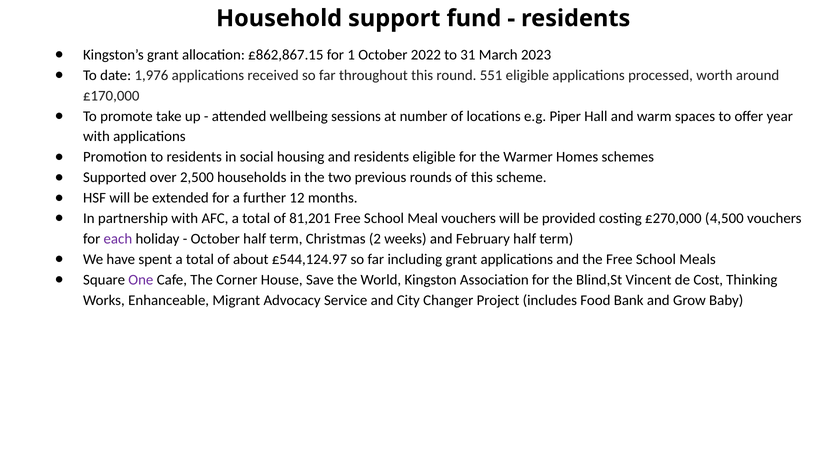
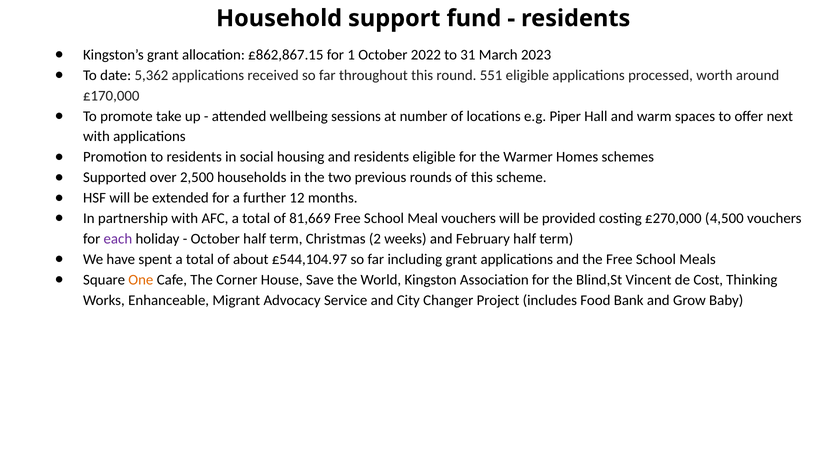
1,976: 1,976 -> 5,362 (151, 75)
year: year -> next (780, 116)
81,201: 81,201 -> 81,669 (310, 219)
£544,124.97: £544,124.97 -> £544,104.97 (310, 259)
One colour: purple -> orange (141, 280)
